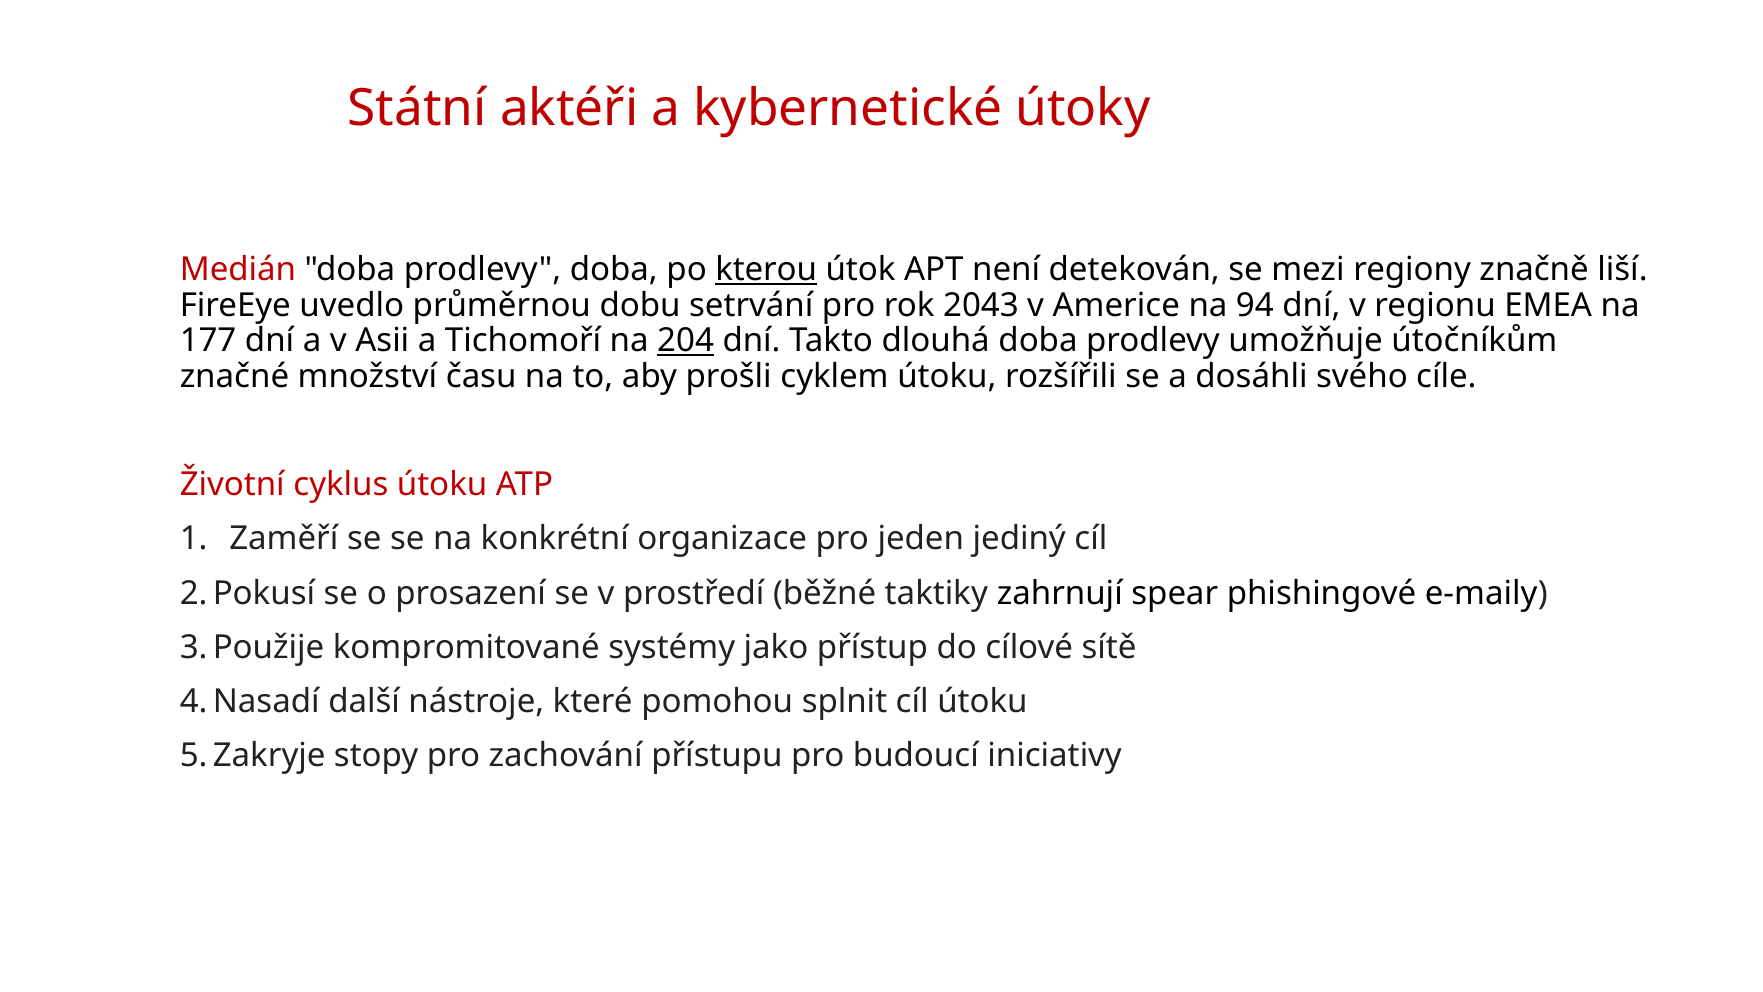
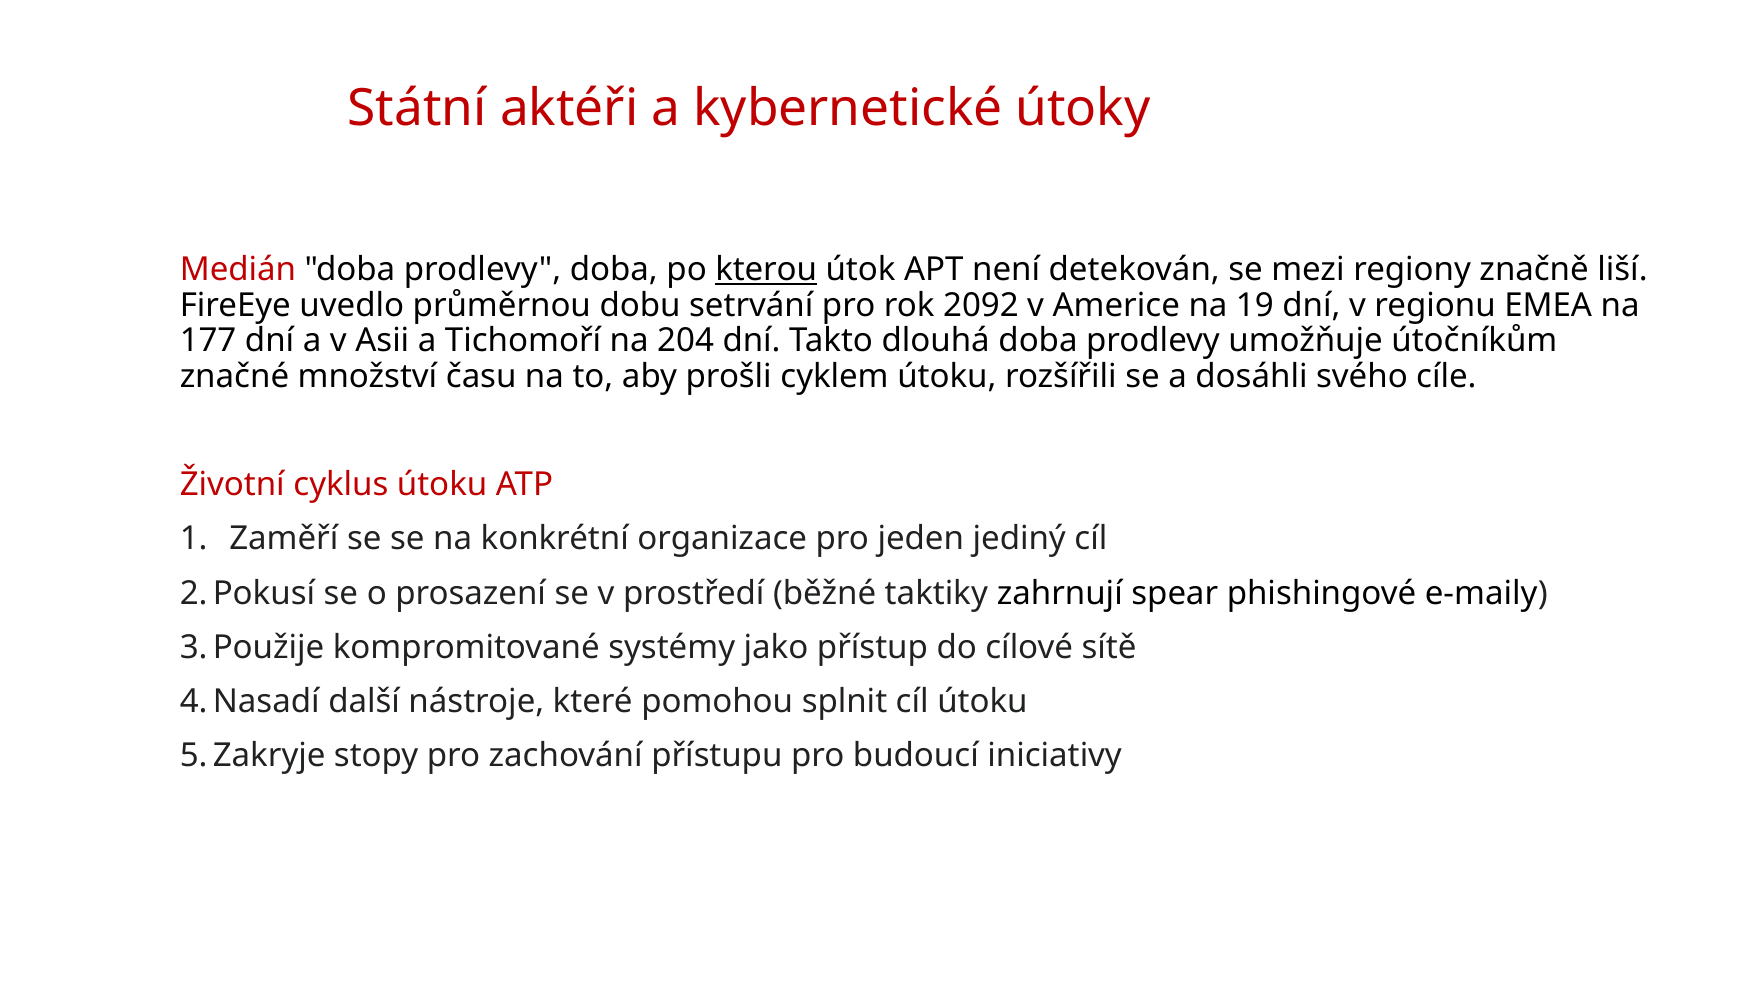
2043: 2043 -> 2092 (981, 305)
94: 94 -> 19 (1255, 305)
204 underline: present -> none (686, 341)
